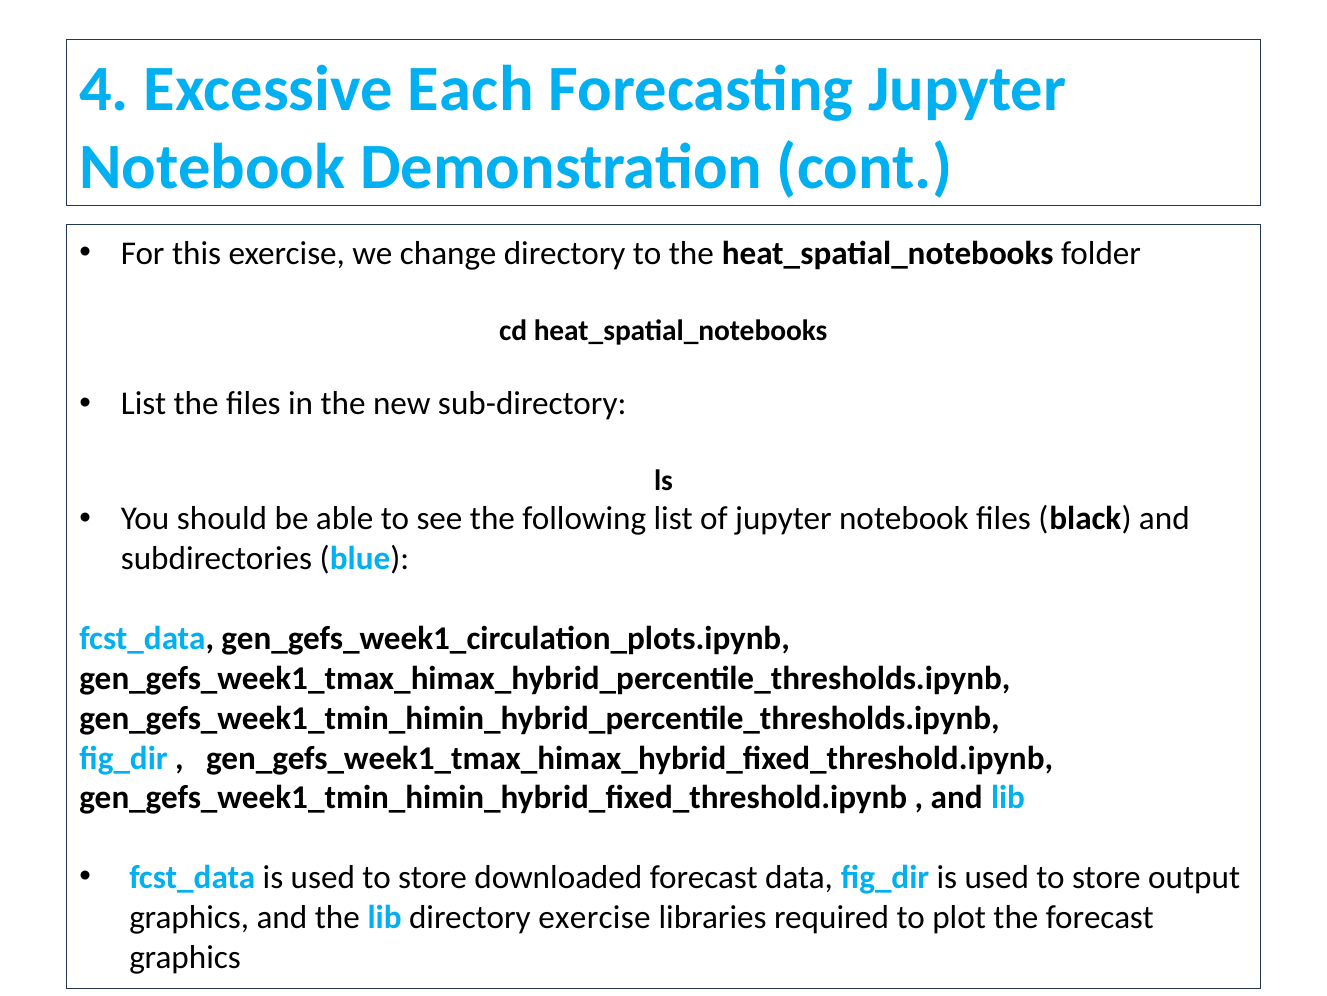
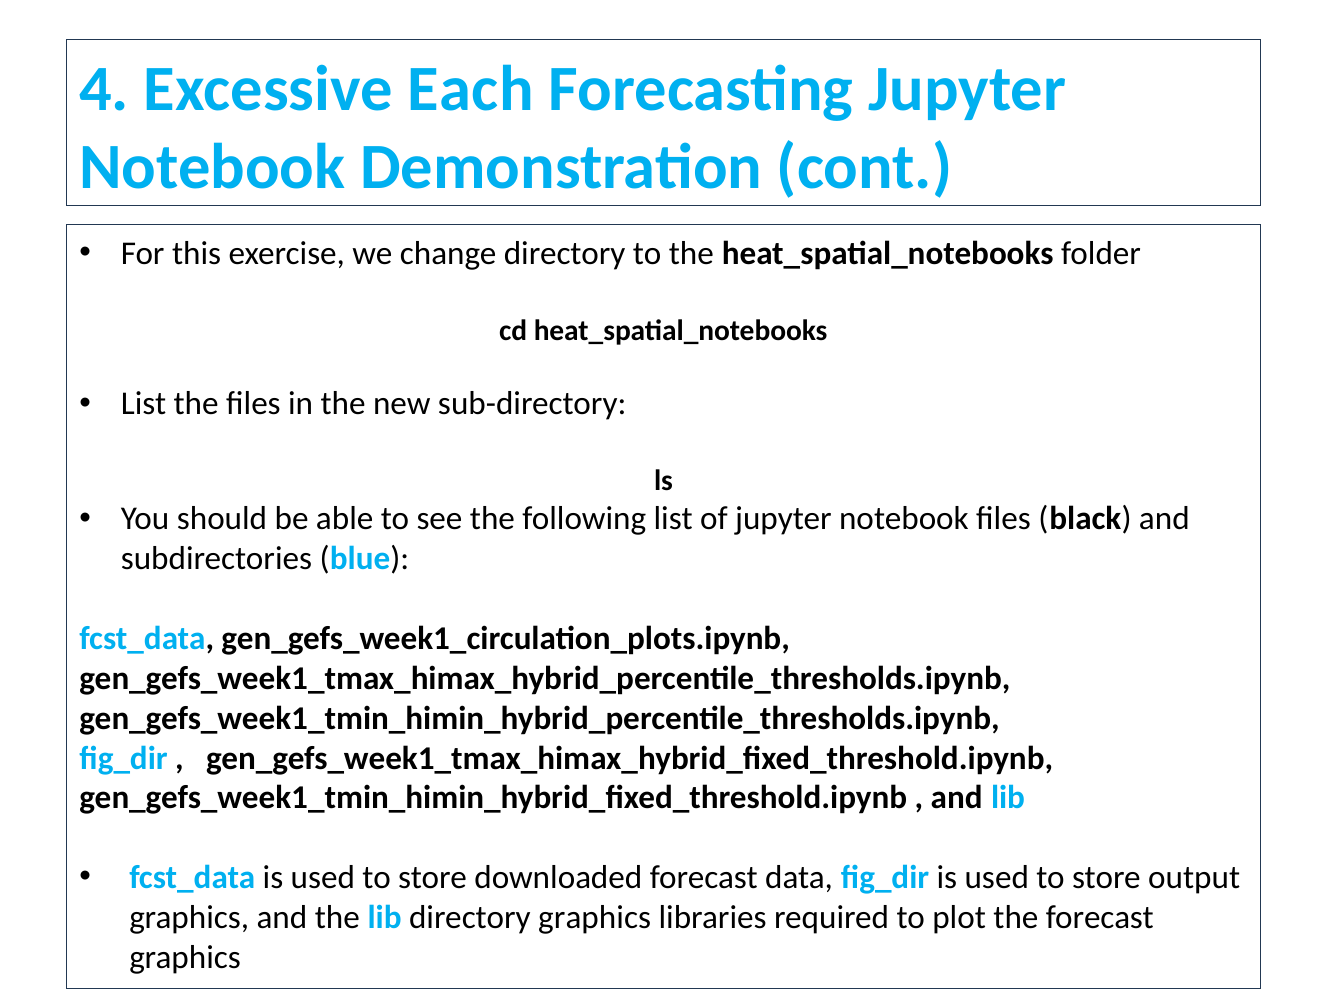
directory exercise: exercise -> graphics (595, 917)
